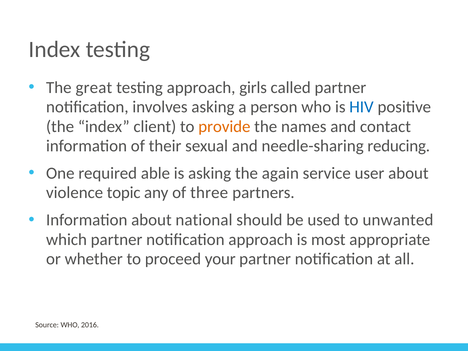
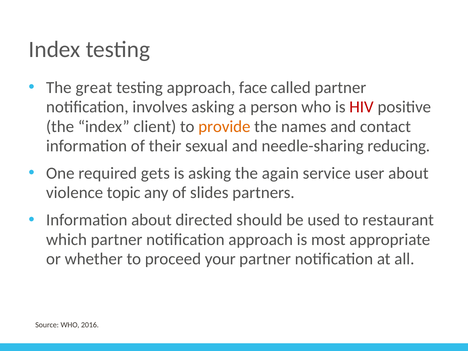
girls: girls -> face (253, 87)
HIV colour: blue -> red (361, 107)
able: able -> gets (155, 173)
three: three -> slides (209, 193)
national: national -> directed (204, 220)
unwanted: unwanted -> restaurant (398, 220)
